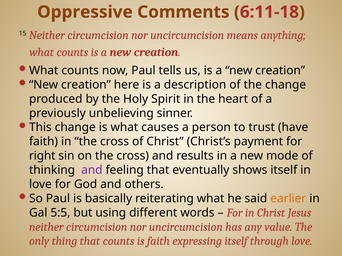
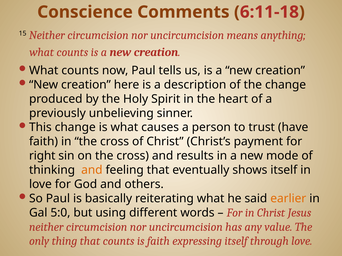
Oppressive: Oppressive -> Conscience (85, 12)
and colour: purple -> orange (92, 170)
5:5: 5:5 -> 5:0 (60, 213)
